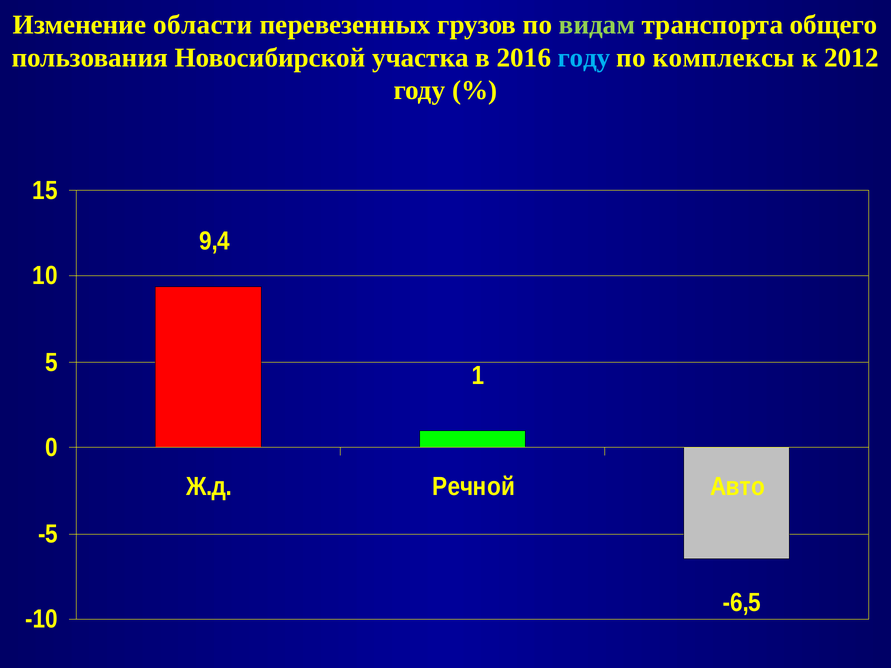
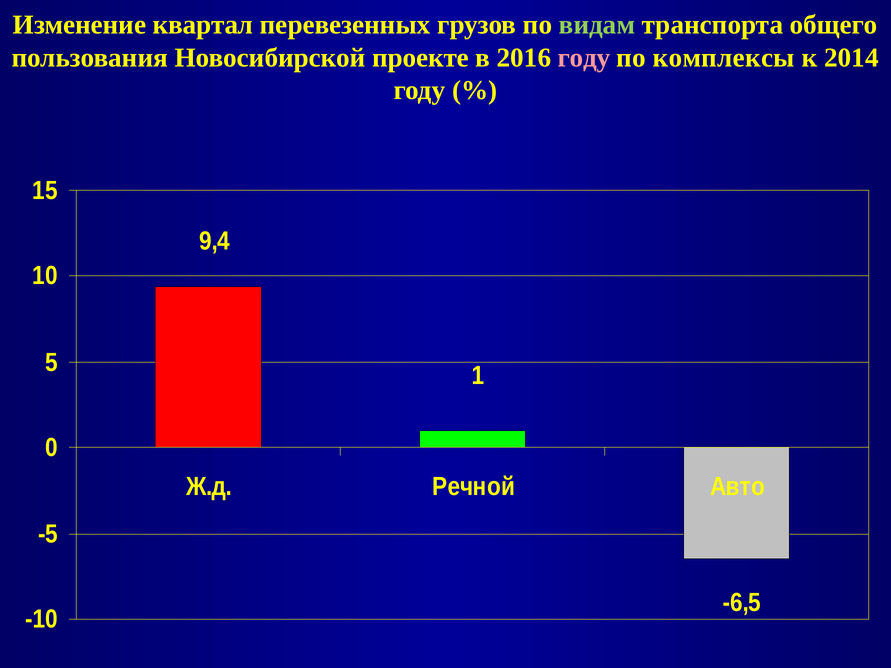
области: области -> квартал (203, 25)
участка: участка -> проекте (421, 58)
году colour: light blue -> pink (584, 58)
2012: 2012 -> 2014 (851, 58)
